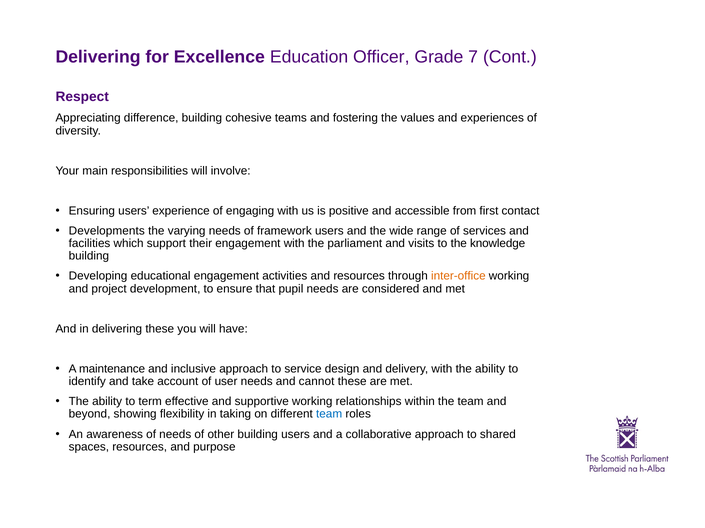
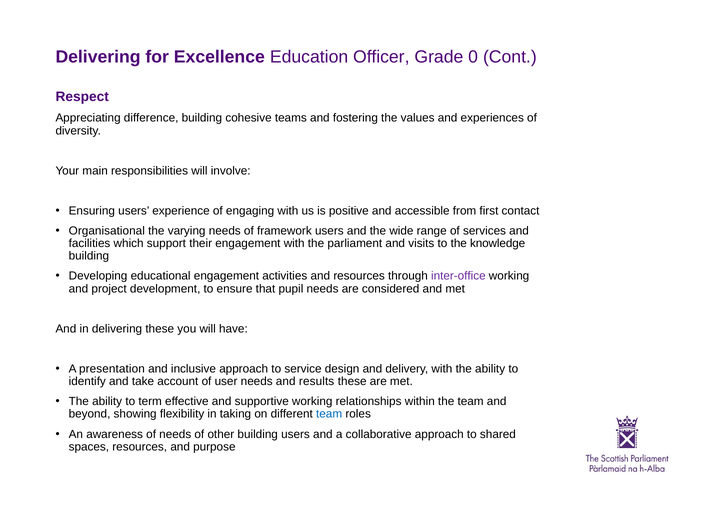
7: 7 -> 0 (473, 57)
Developments: Developments -> Organisational (107, 231)
inter-office colour: orange -> purple (458, 276)
maintenance: maintenance -> presentation (112, 369)
cannot: cannot -> results (317, 382)
